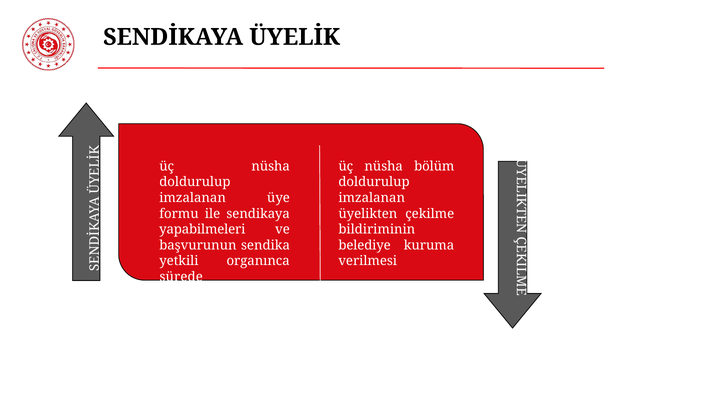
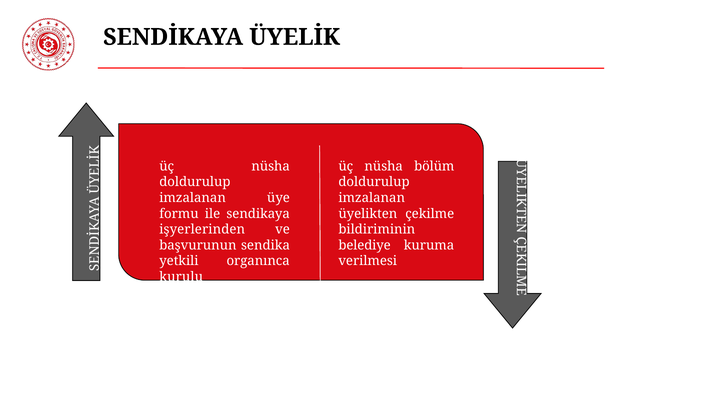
yapabilmeleri: yapabilmeleri -> işyerlerinden (202, 229)
sürede: sürede -> kurulu (181, 277)
